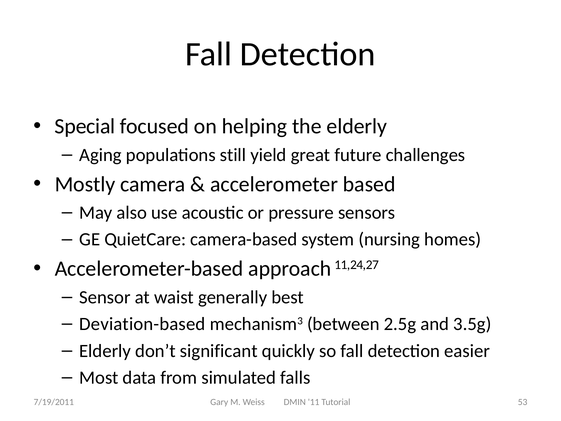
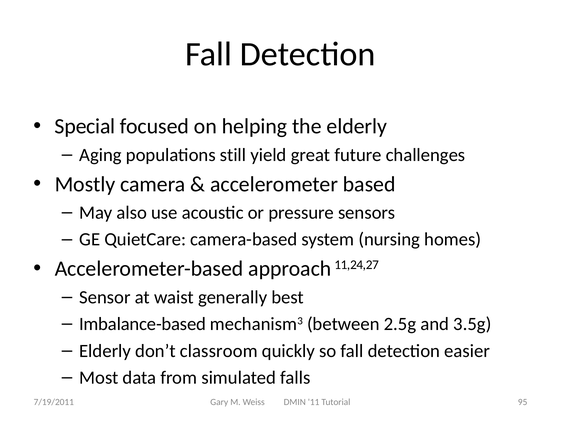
Deviation-based: Deviation-based -> Imbalance-based (143, 324)
significant: significant -> classroom (219, 351)
53: 53 -> 95 (523, 402)
